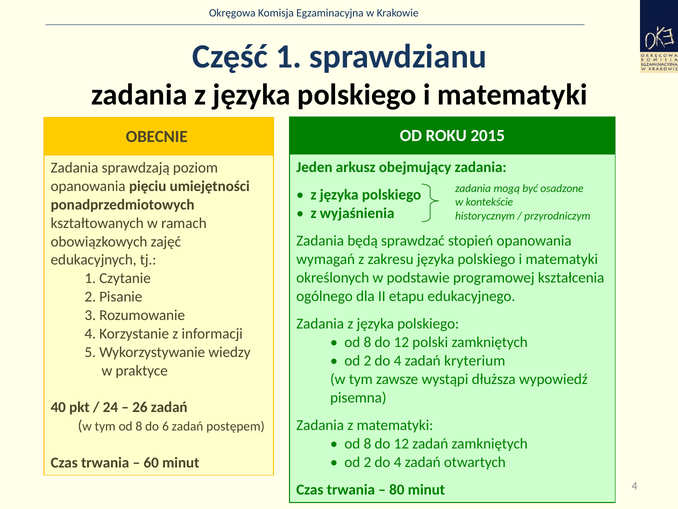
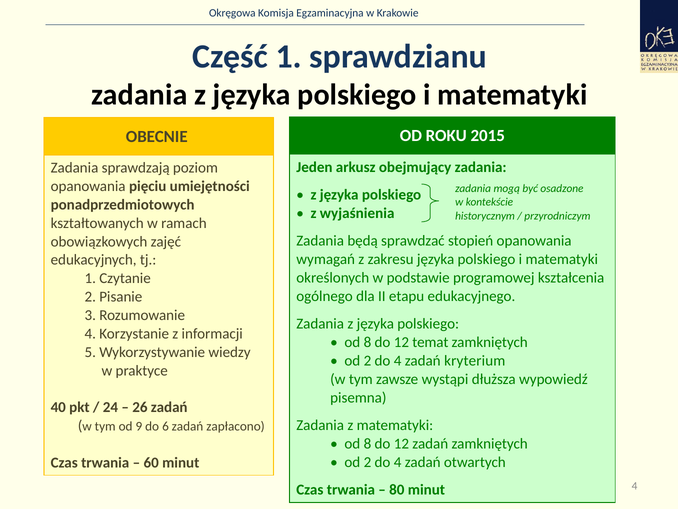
polski: polski -> temat (430, 342)
tym od 8: 8 -> 9 (139, 426)
postępem: postępem -> zapłacono (236, 426)
